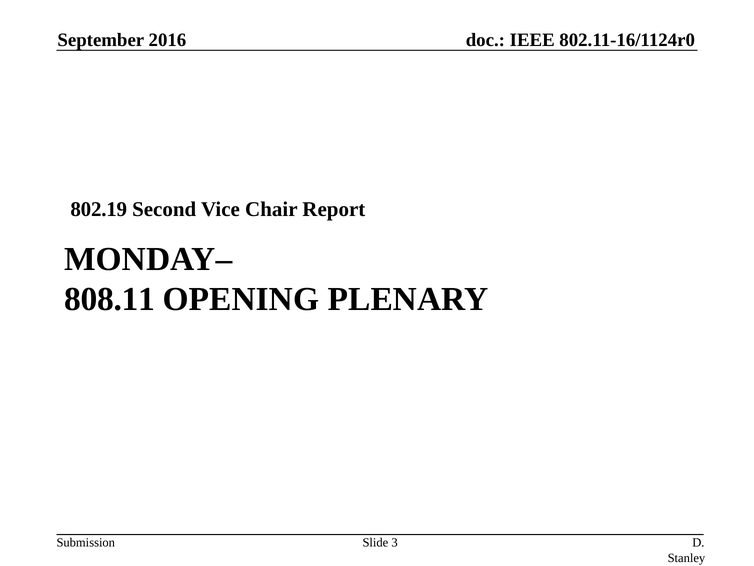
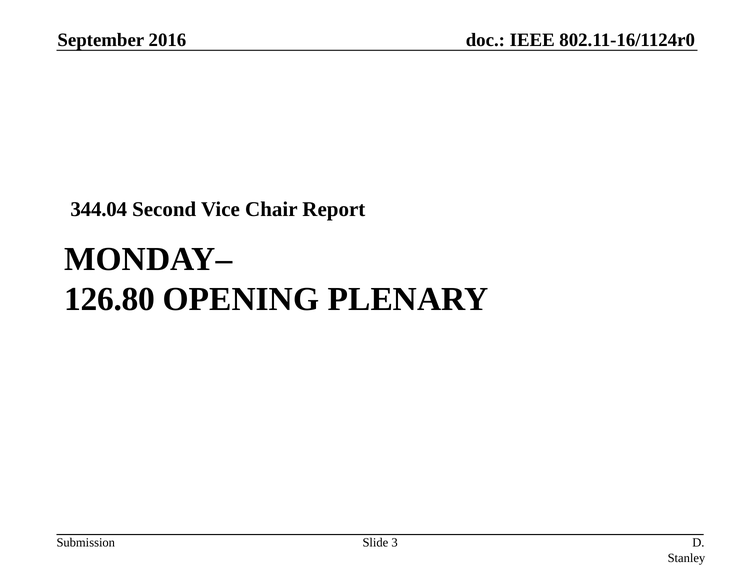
802.19: 802.19 -> 344.04 (99, 209)
808.11: 808.11 -> 126.80 (109, 299)
